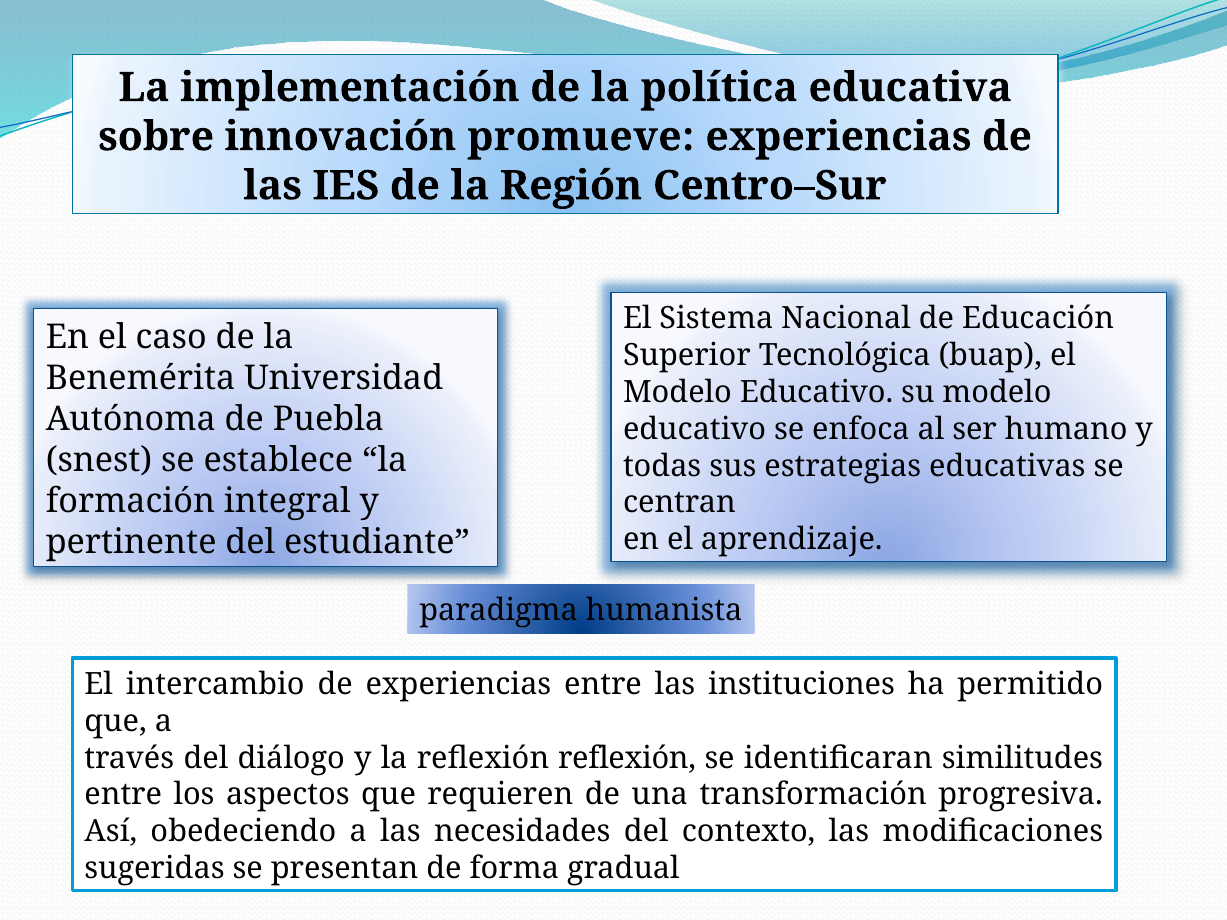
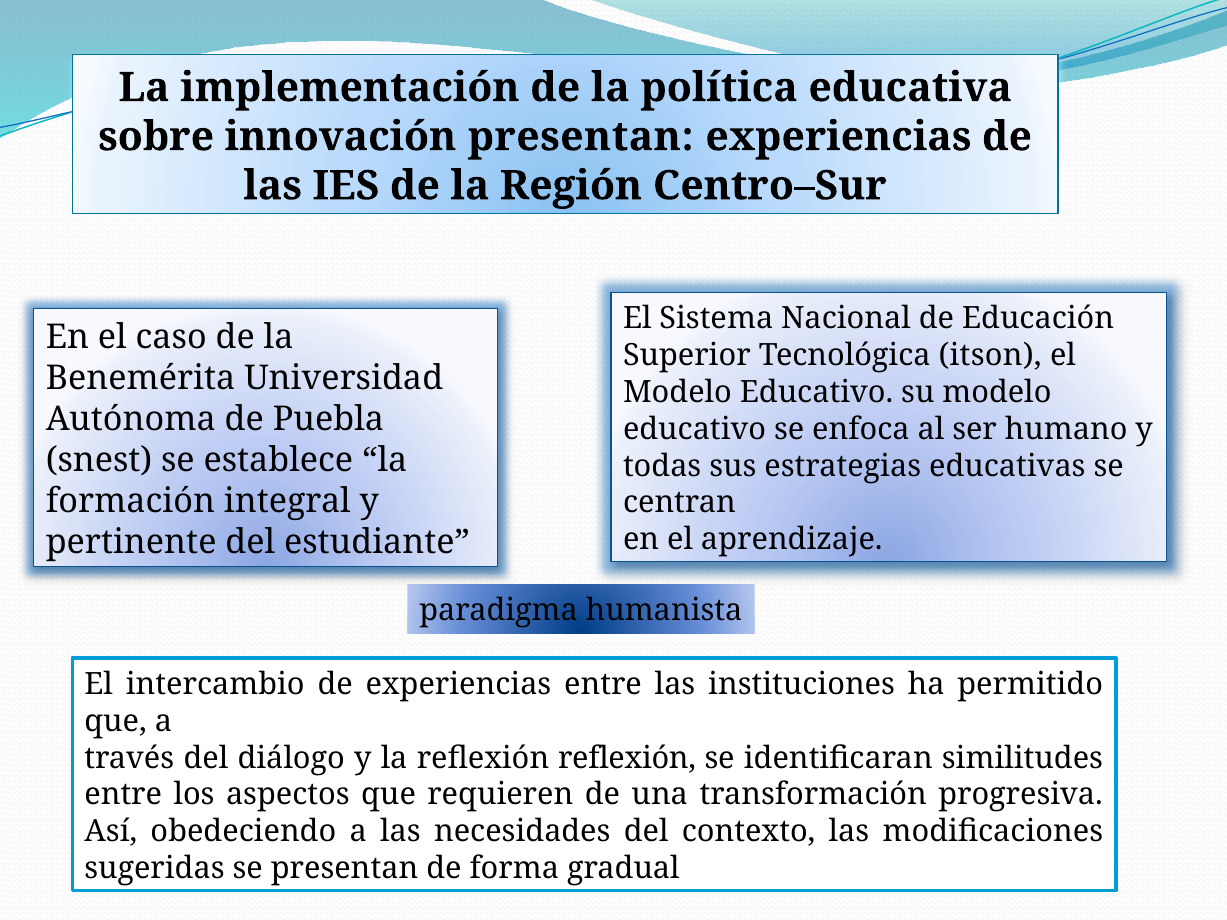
innovación promueve: promueve -> presentan (581, 137)
buap: buap -> itson (990, 356)
